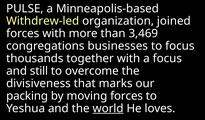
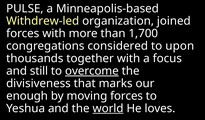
3,469: 3,469 -> 1,700 (143, 34)
businesses: businesses -> considered (118, 46)
to focus: focus -> upon (180, 46)
overcome underline: none -> present (92, 71)
packing: packing -> enough (27, 96)
